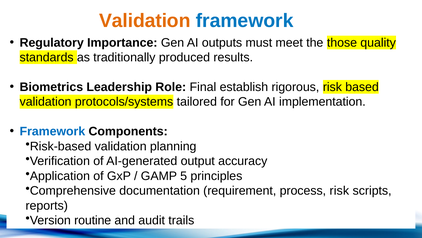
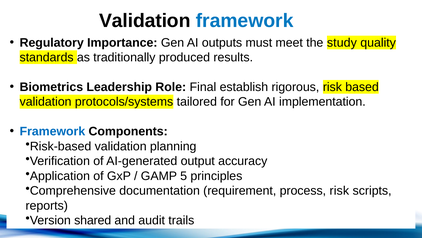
Validation colour: orange -> black (145, 21)
those: those -> study (342, 43)
routine: routine -> shared (93, 220)
